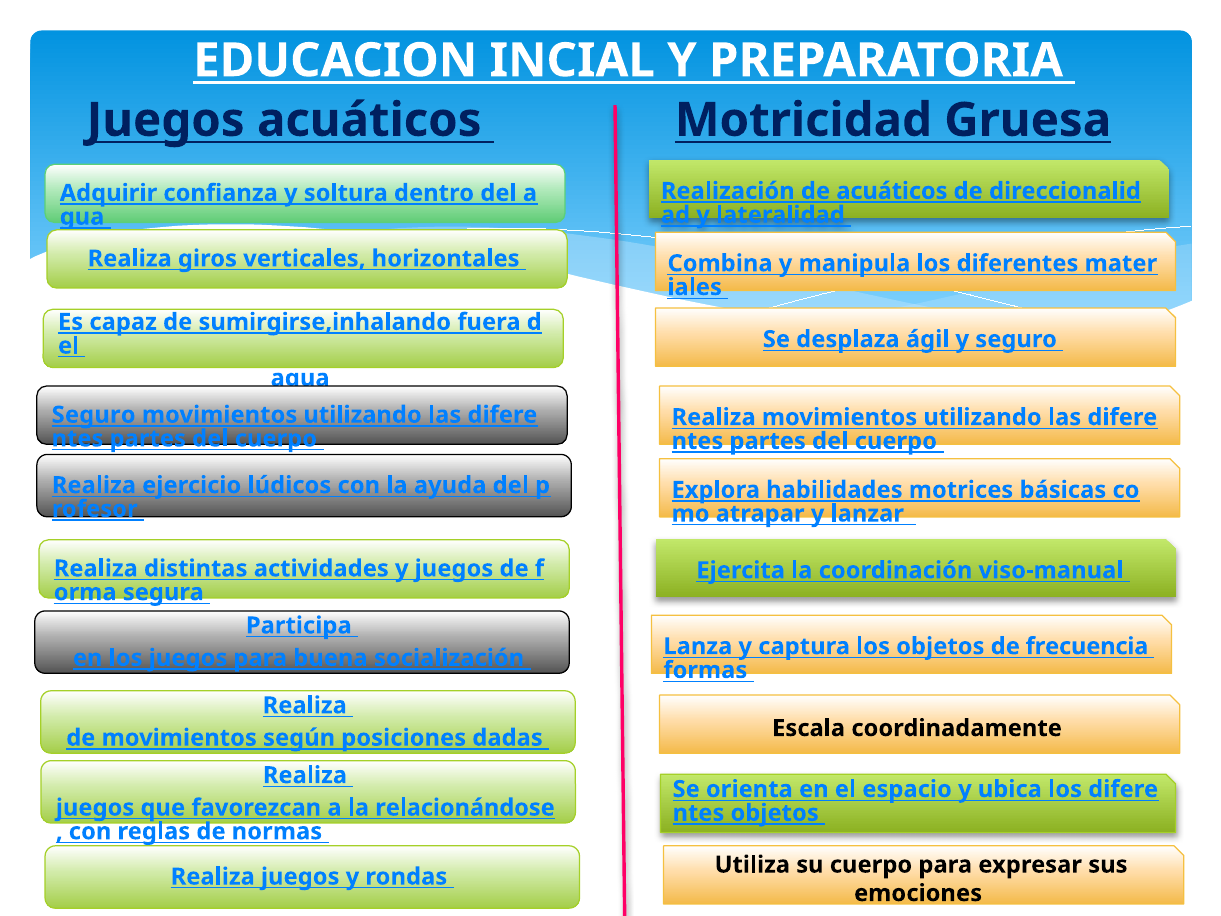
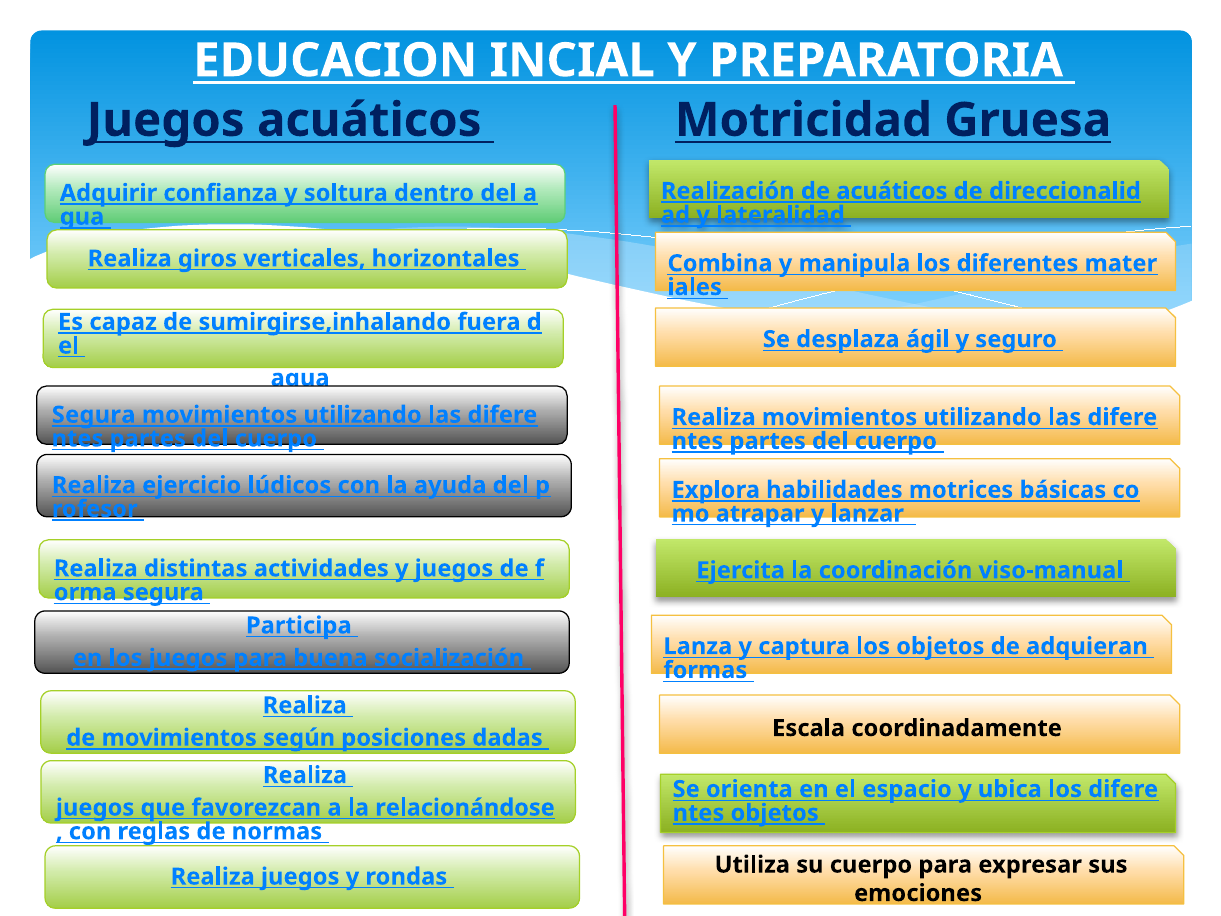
Seguro: Seguro -> Segura (94, 415)
frecuencia: frecuencia -> adquieran (1087, 646)
